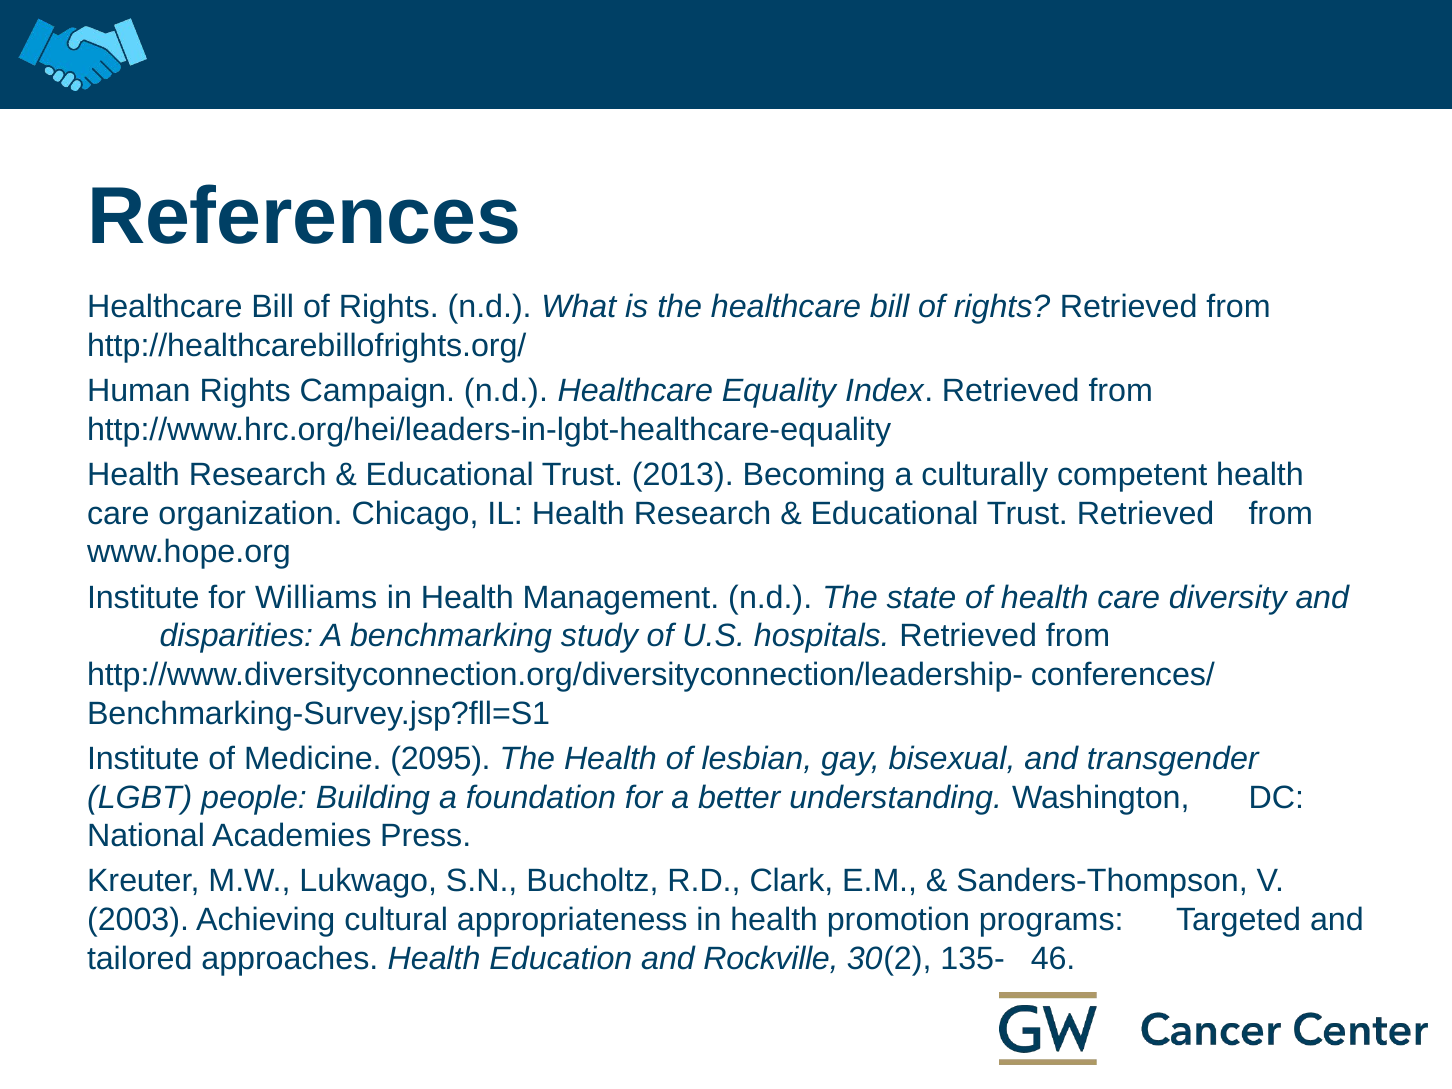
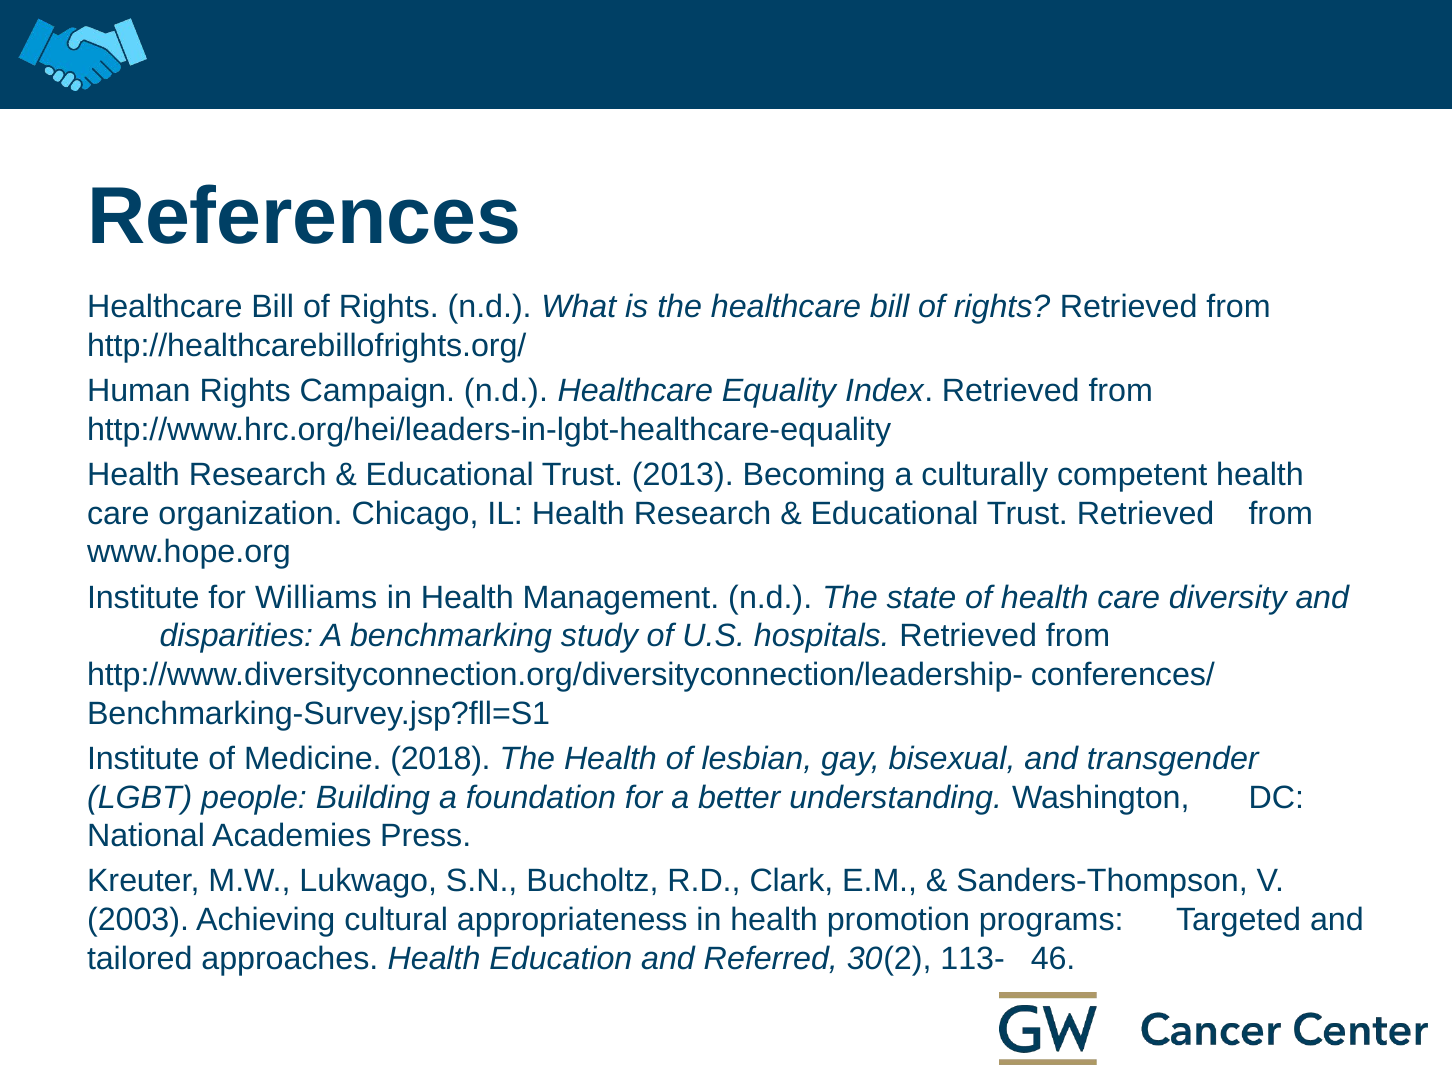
2095: 2095 -> 2018 (441, 759)
Rockville: Rockville -> Referred (771, 959)
135-: 135- -> 113- (973, 959)
